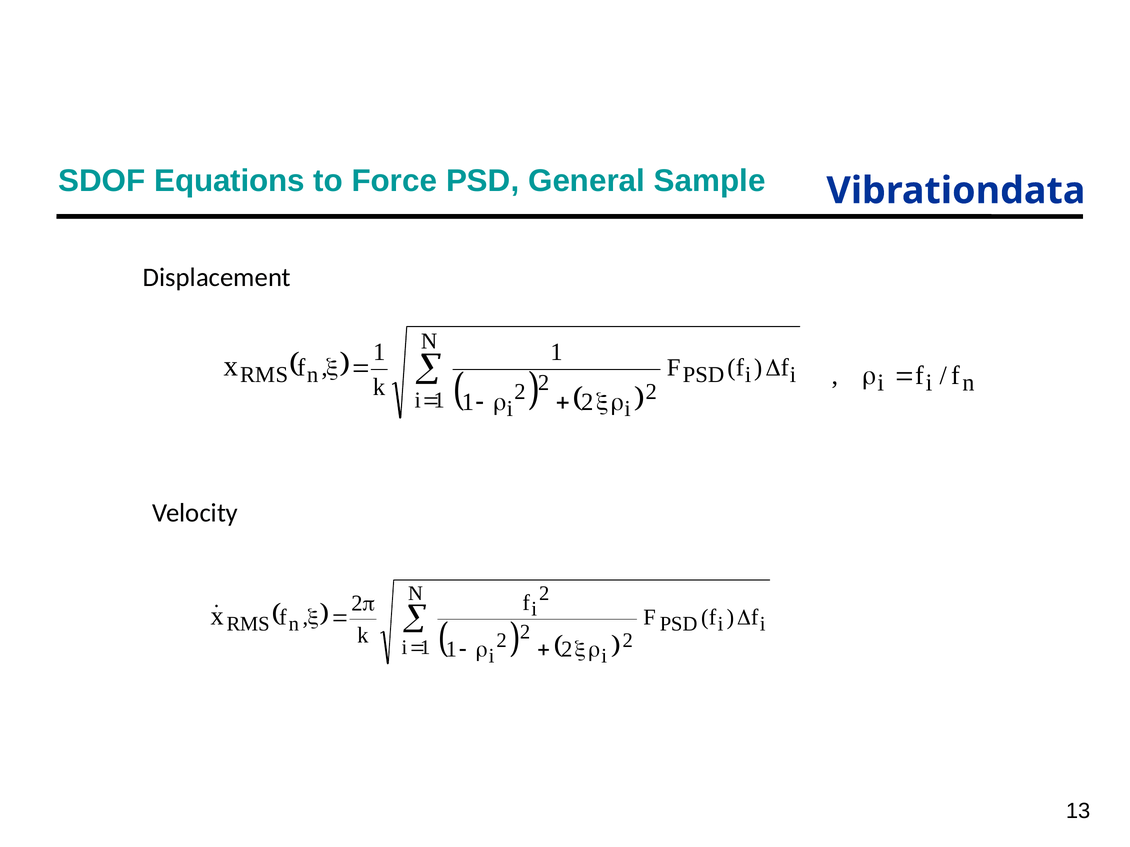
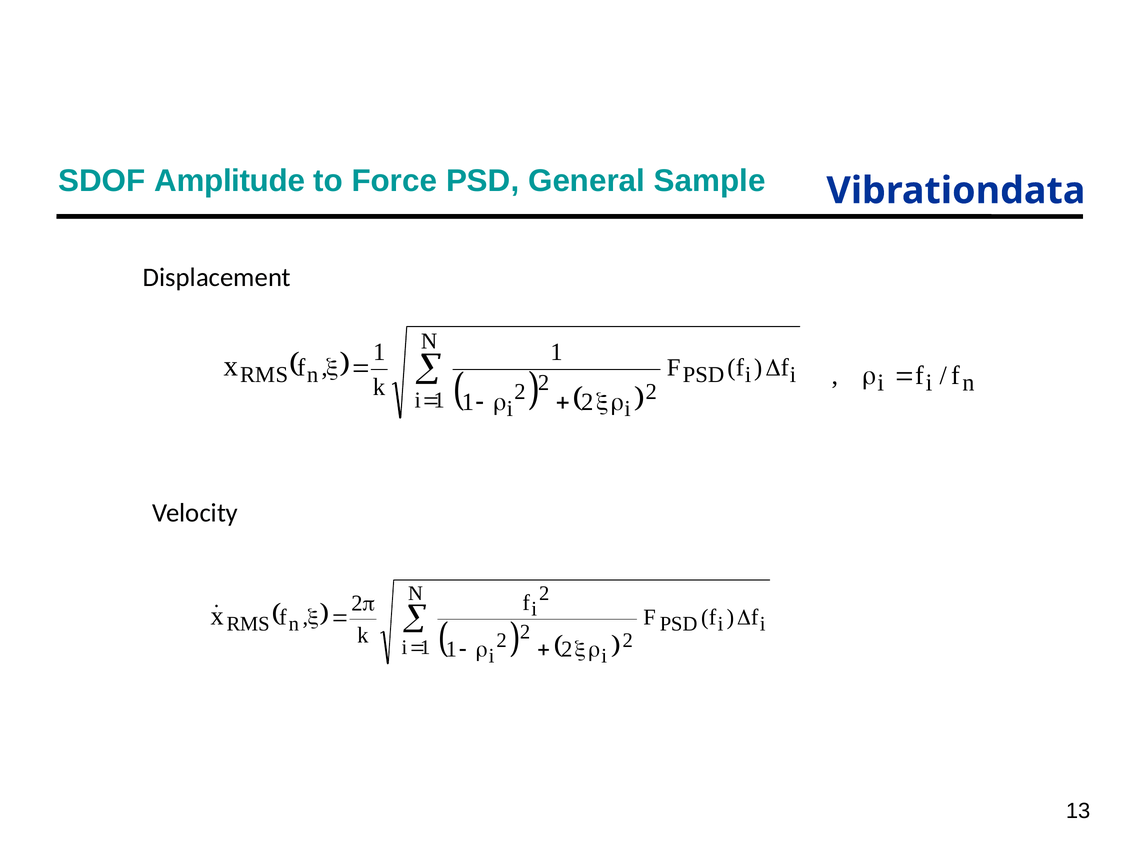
Equations: Equations -> Amplitude (230, 181)
